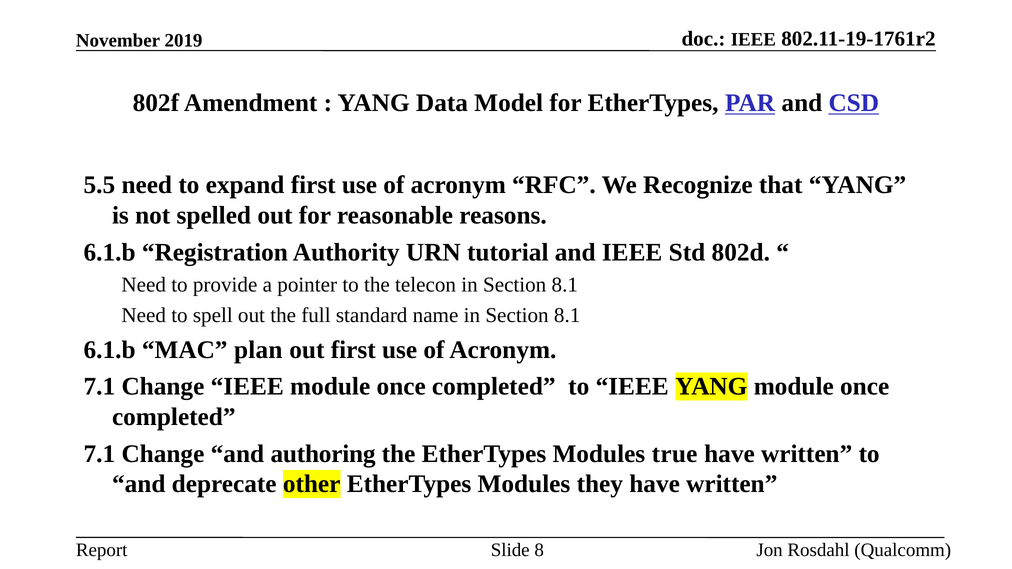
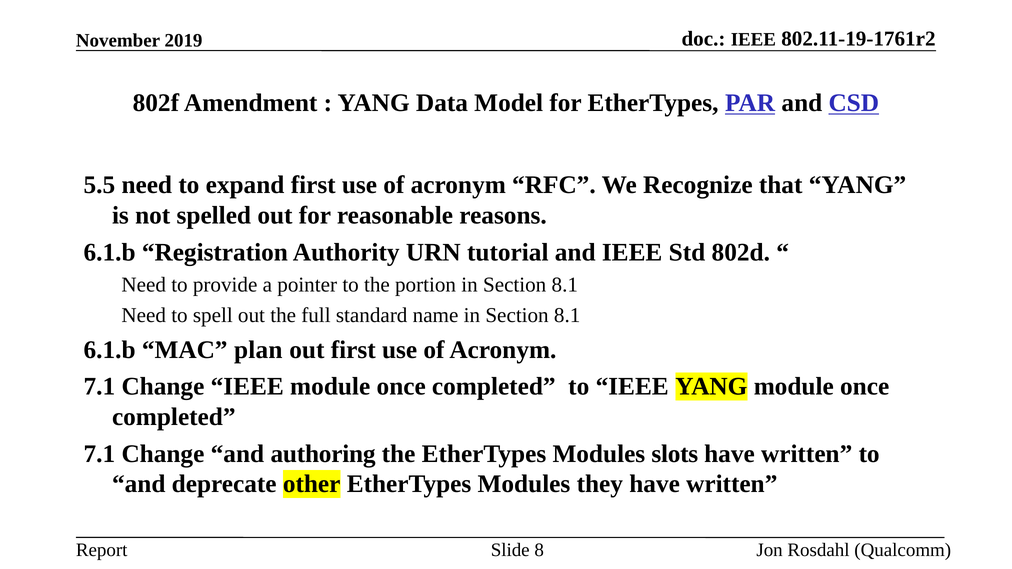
telecon: telecon -> portion (426, 285)
true: true -> slots (675, 454)
